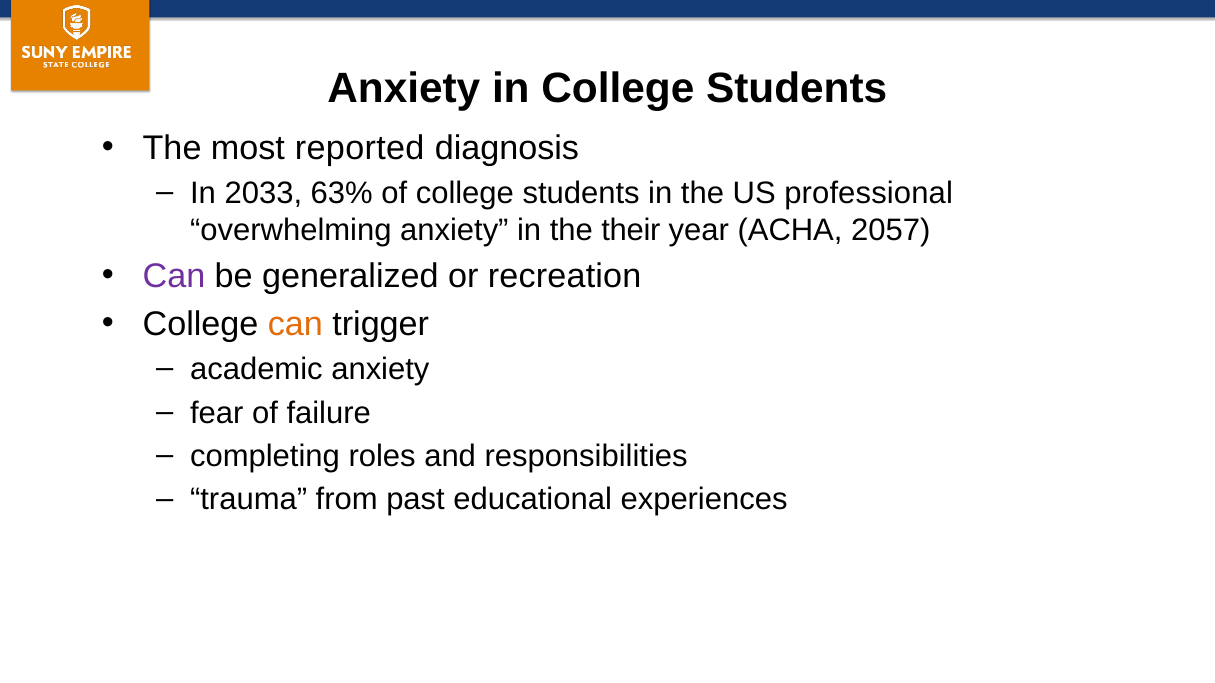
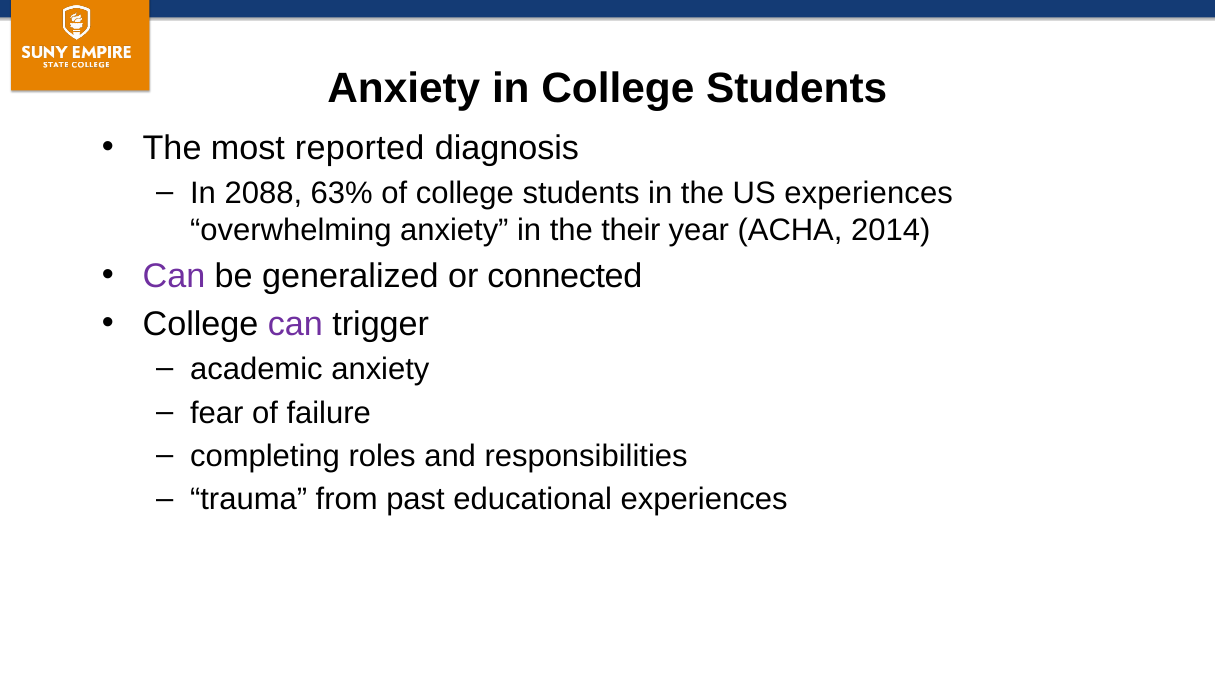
2033: 2033 -> 2088 (263, 193)
US professional: professional -> experiences (869, 193)
2057: 2057 -> 2014 (891, 231)
recreation: recreation -> connected (565, 277)
can colour: orange -> purple (295, 325)
